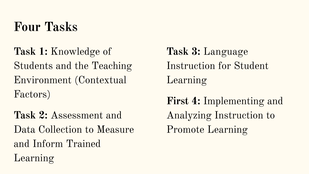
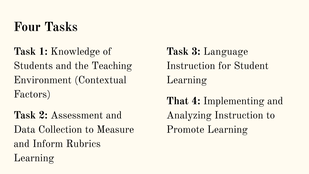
First: First -> That (177, 101)
Trained: Trained -> Rubrics (83, 144)
